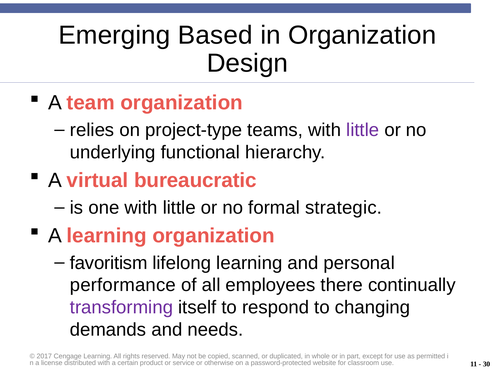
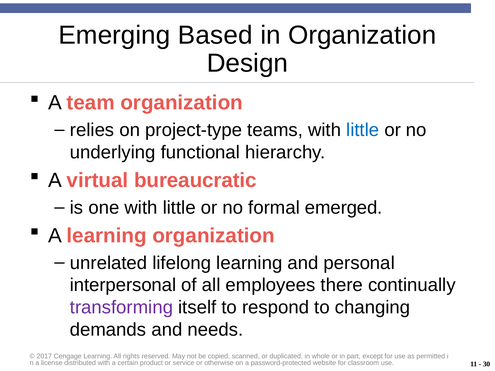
little colour: purple -> blue (363, 130)
strategic: strategic -> emerged (344, 208)
favoritism: favoritism -> unrelated (109, 263)
performance: performance -> interpersonal (123, 285)
